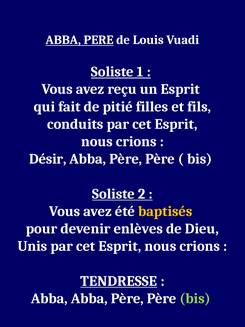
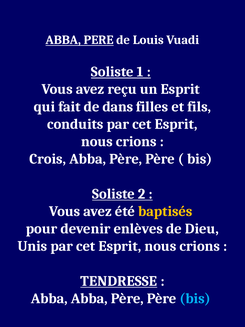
pitié: pitié -> dans (118, 107)
Désir: Désir -> Crois (48, 159)
bis colour: light green -> light blue (195, 298)
